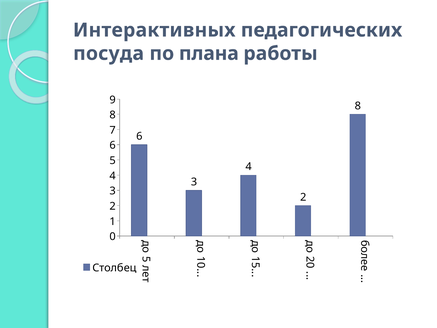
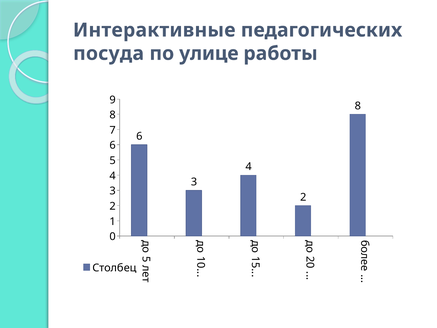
Интерактивных: Интерактивных -> Интерактивные (154, 30)
плана: плана -> улице (209, 53)
